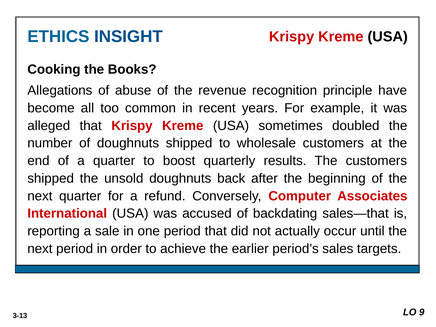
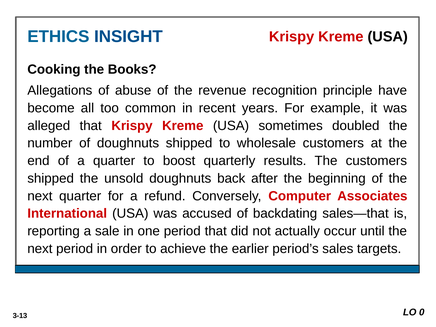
9: 9 -> 0 (422, 312)
